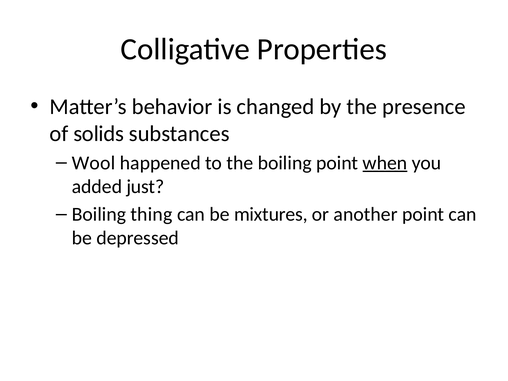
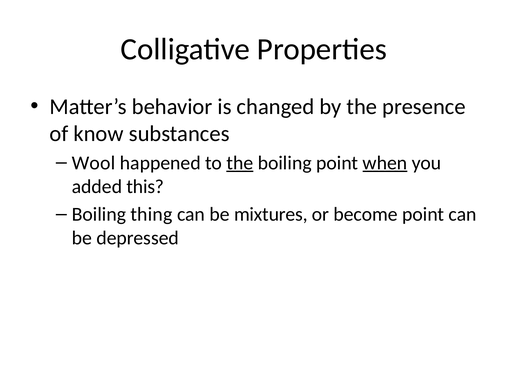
solids: solids -> know (99, 134)
the underline: none -> present (240, 163)
just: just -> this (145, 187)
another: another -> become (366, 214)
